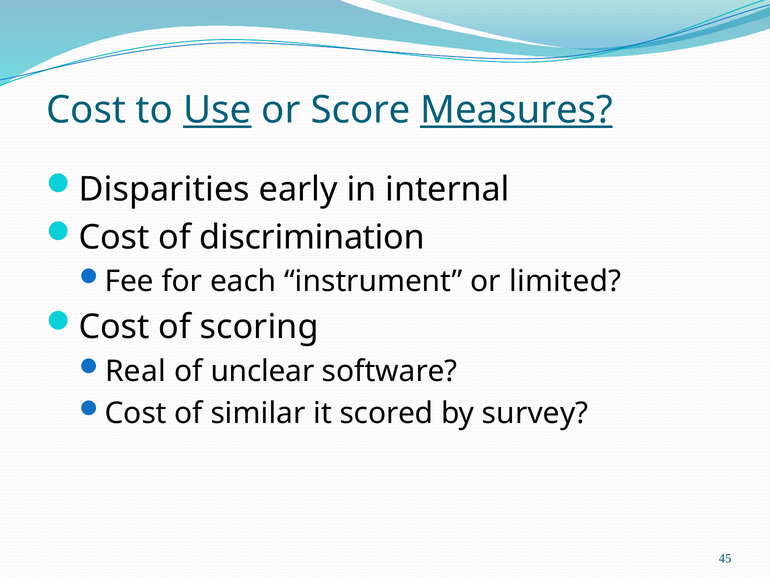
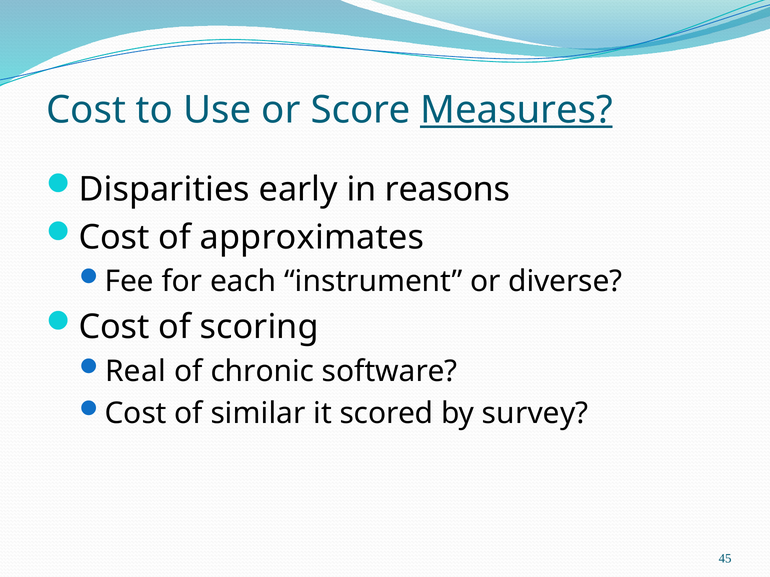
Use underline: present -> none (217, 110)
internal: internal -> reasons (448, 190)
discrimination: discrimination -> approximates (312, 238)
limited: limited -> diverse (565, 282)
unclear: unclear -> chronic (262, 372)
